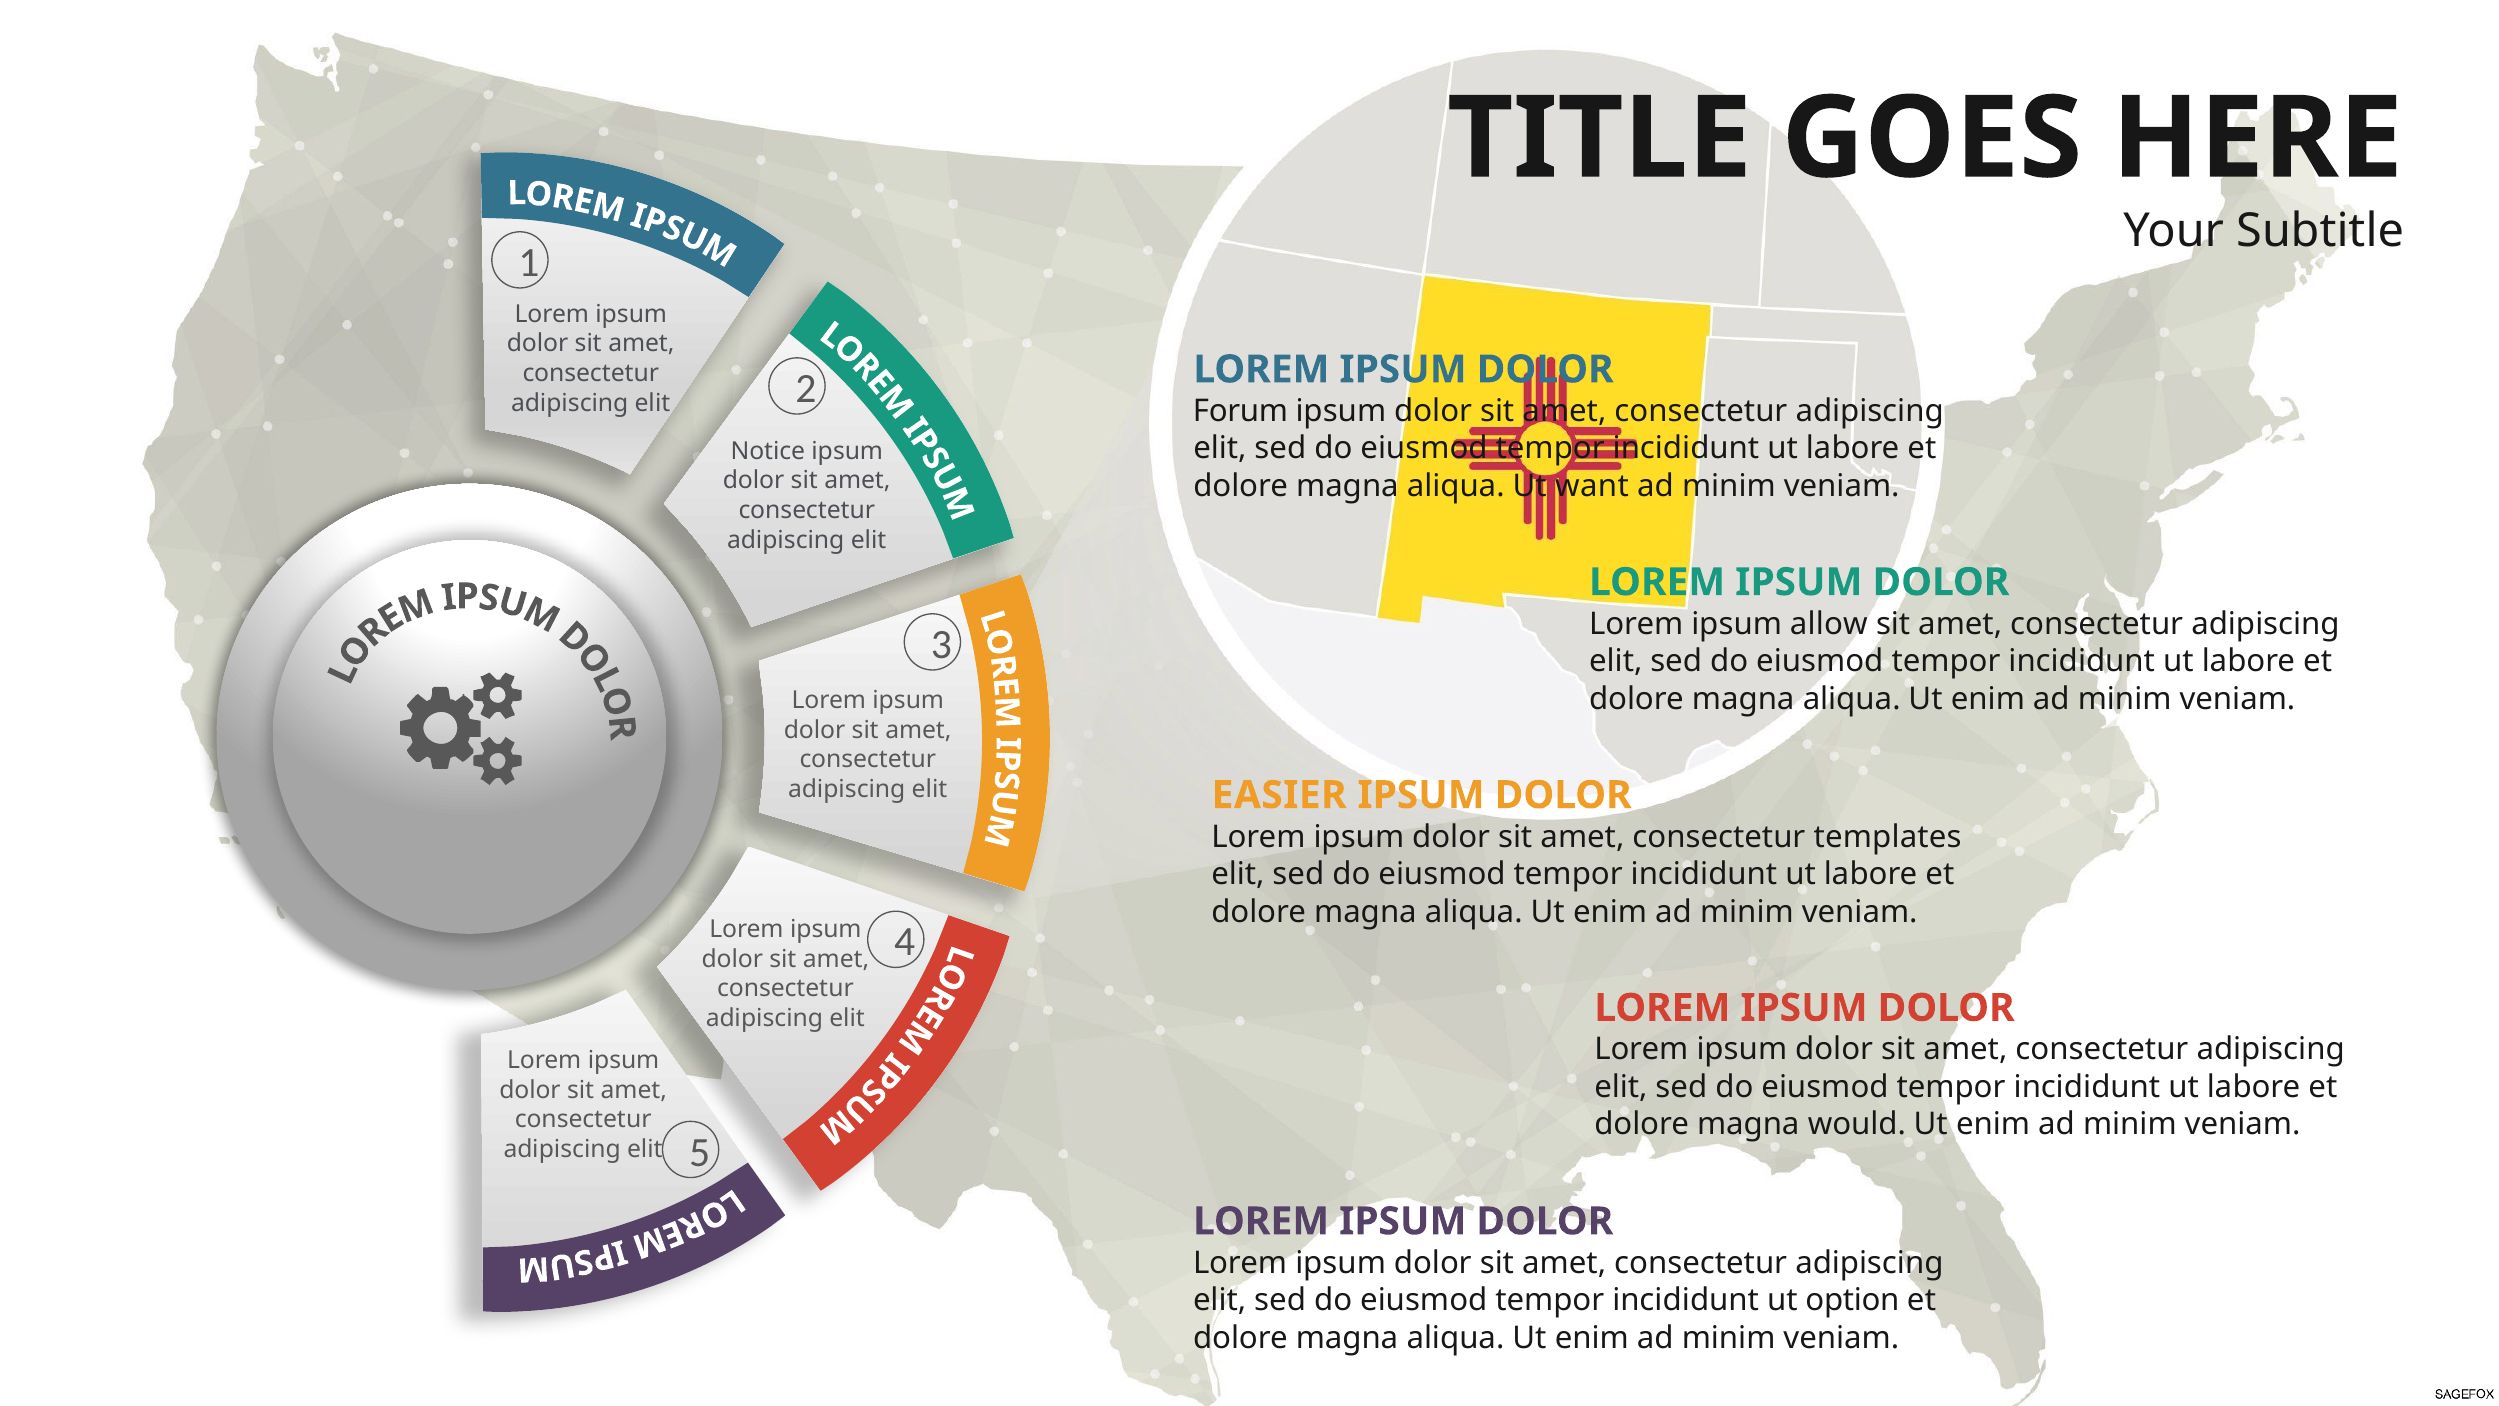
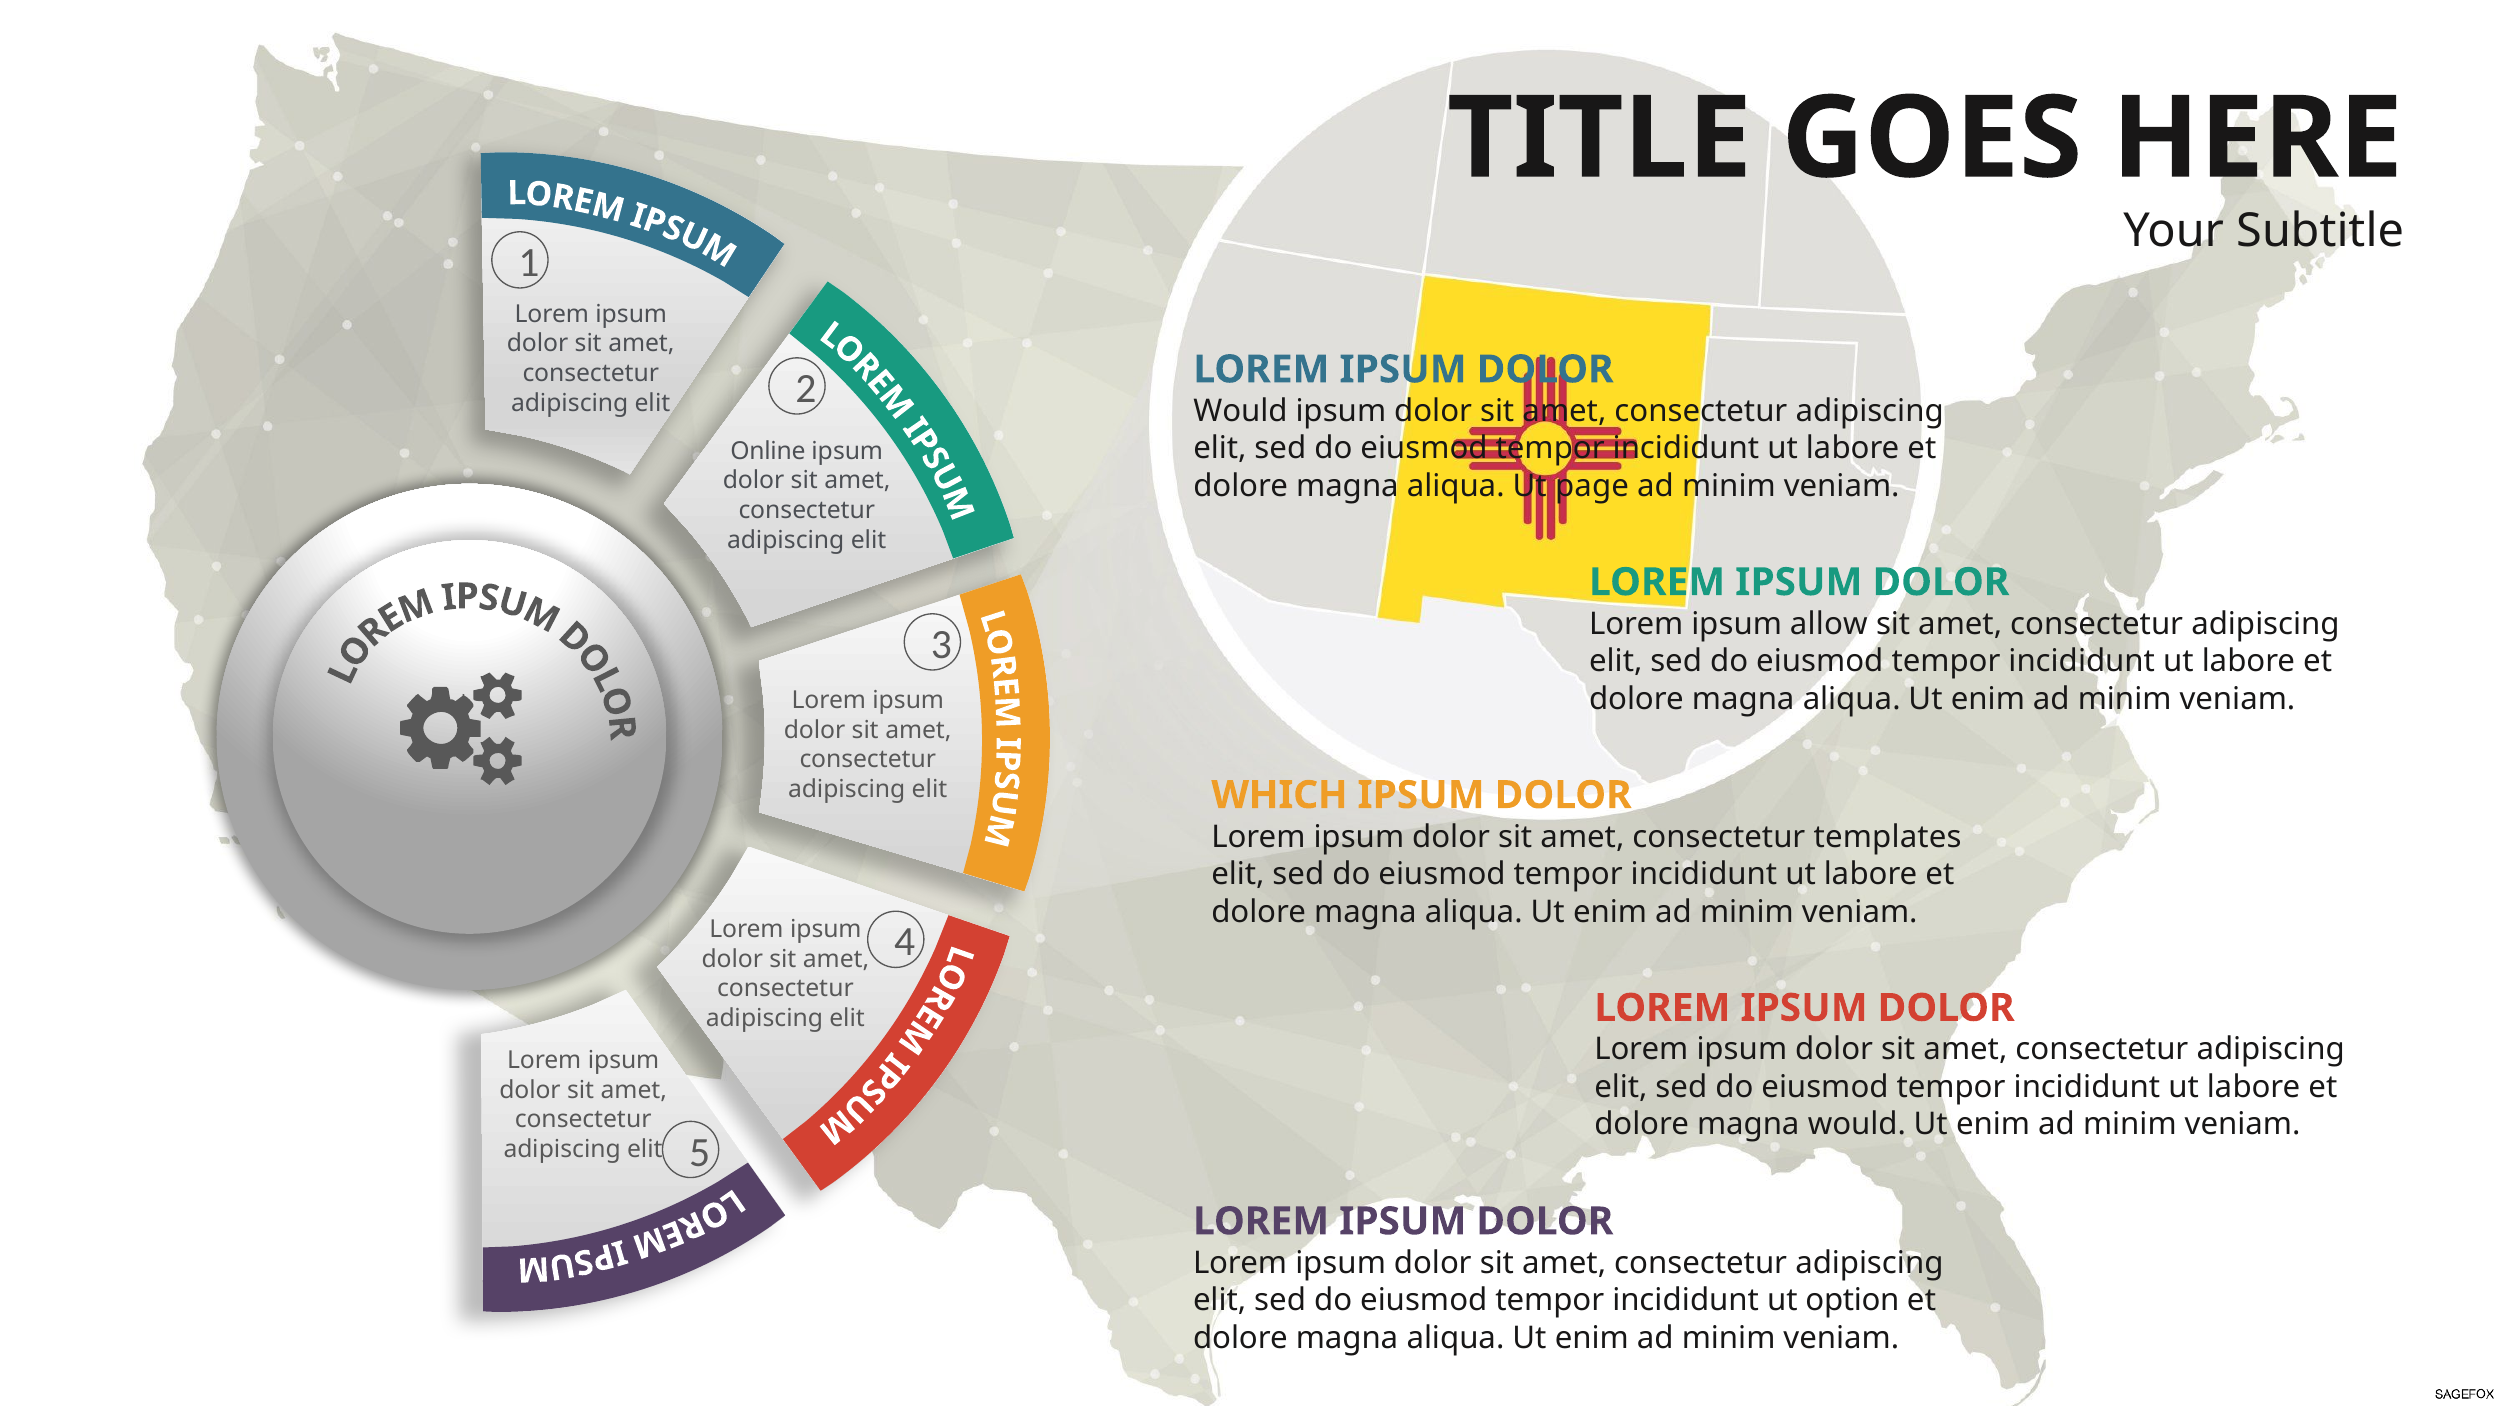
Forum: Forum -> Would (1240, 411)
Notice: Notice -> Online (768, 451)
want: want -> page (1592, 486)
EASIER: EASIER -> WHICH (1280, 795)
